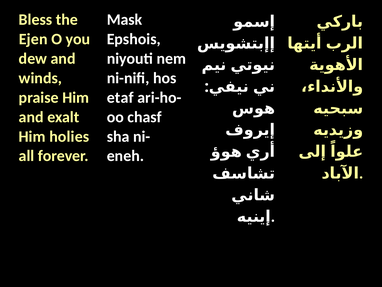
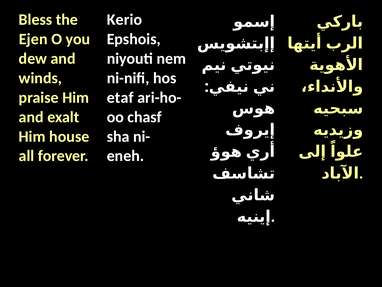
Mask: Mask -> Kerio (124, 20)
holies: holies -> house (69, 136)
